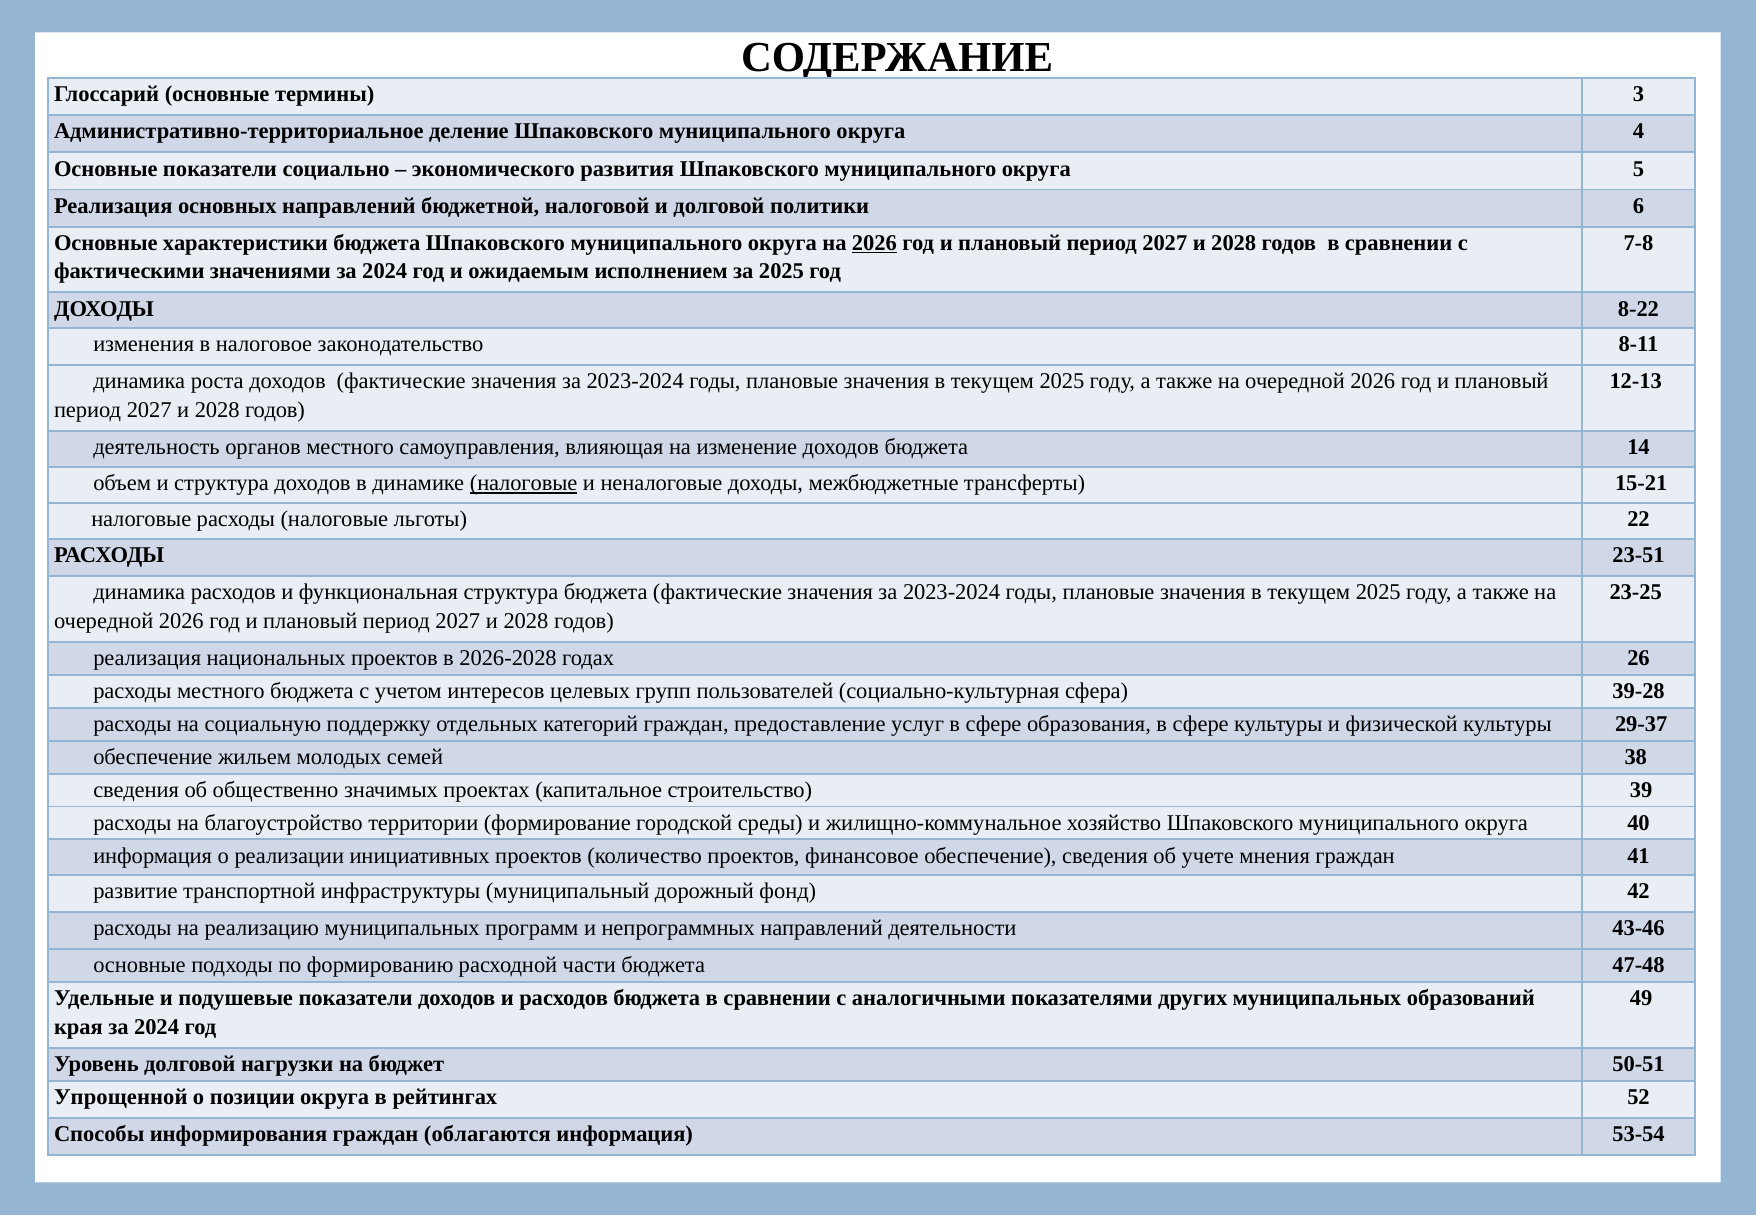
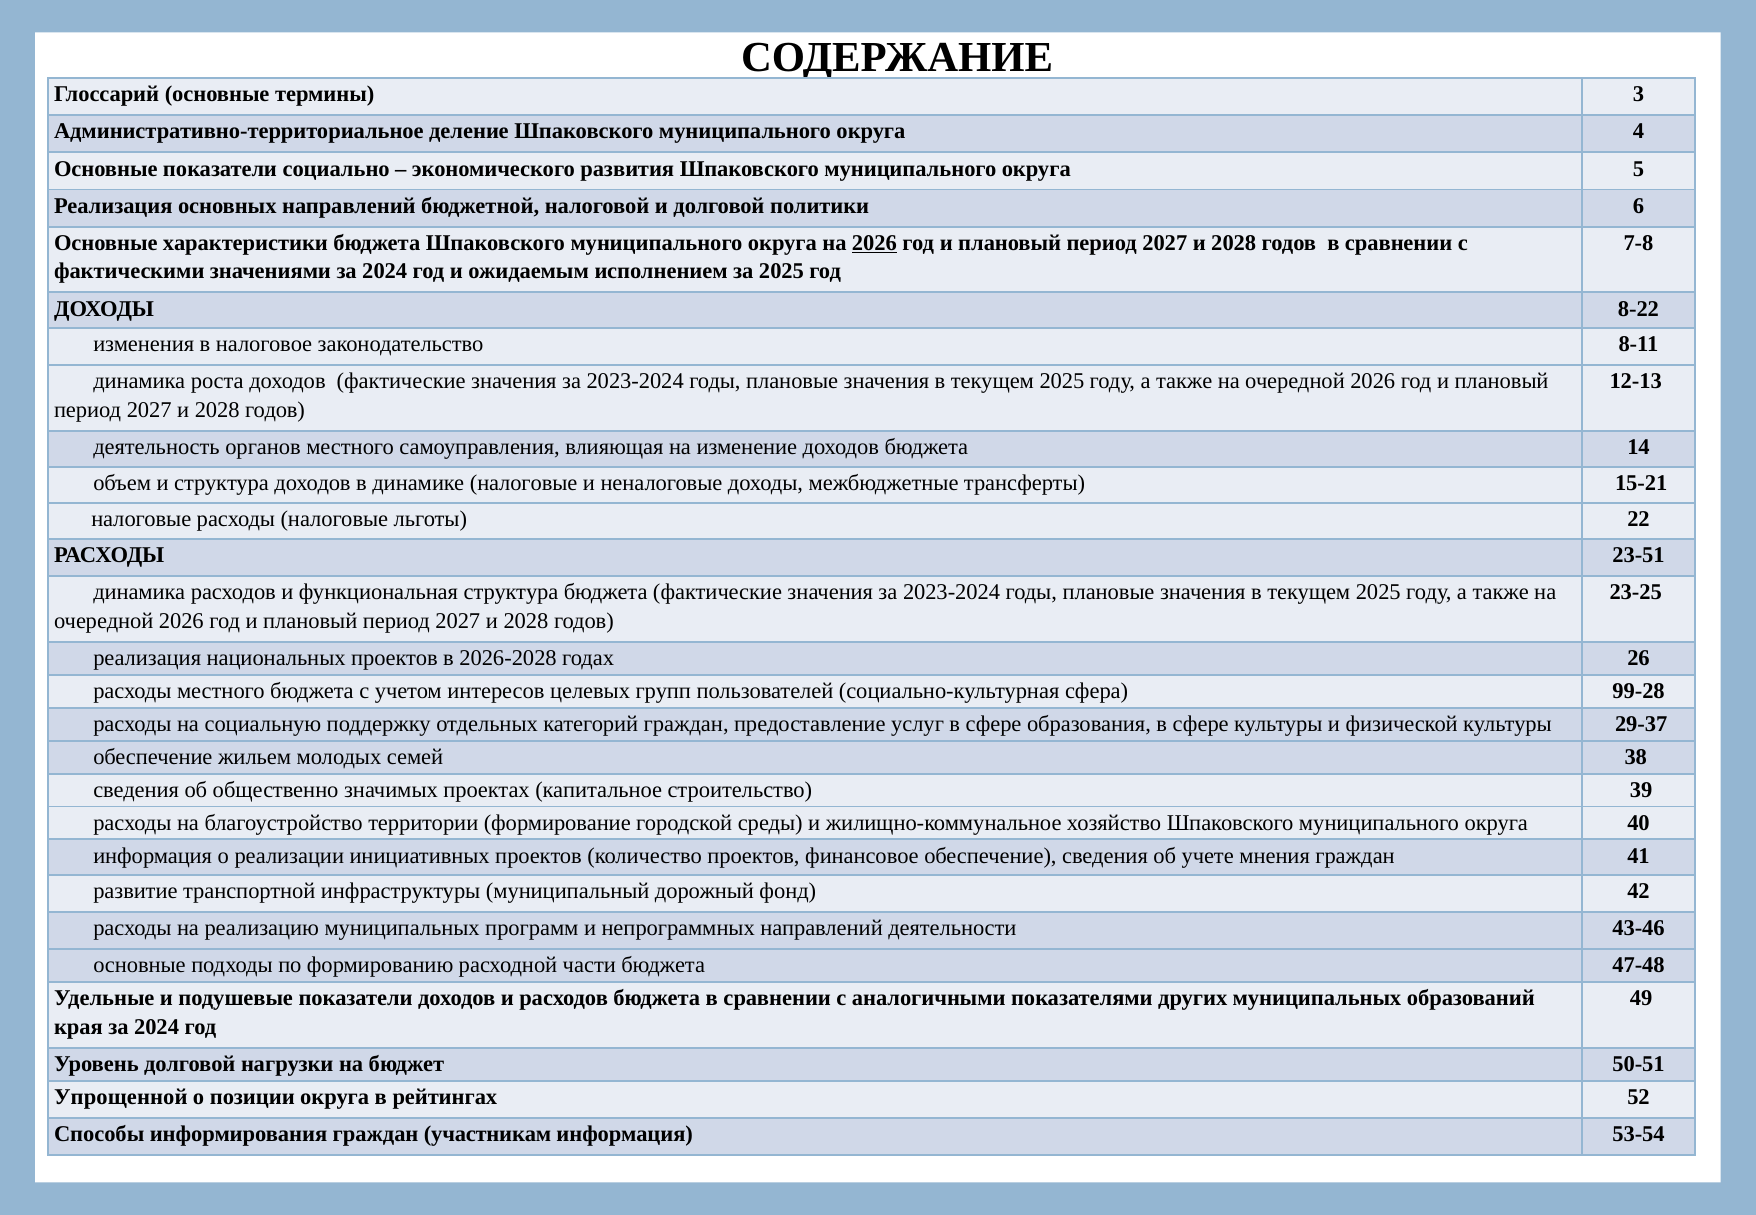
налоговые underline: present -> none (524, 484)
39-28: 39-28 -> 99-28 (1639, 691)
облагаются: облагаются -> участникам (488, 1135)
